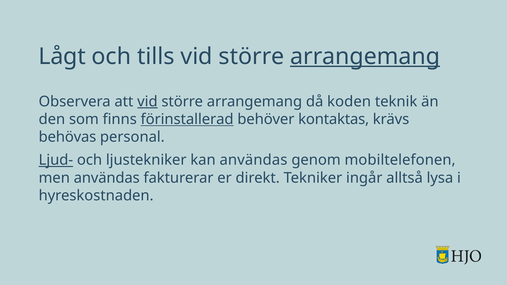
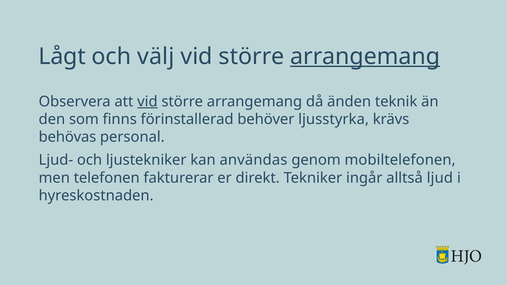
tills: tills -> välj (156, 56)
koden: koden -> änden (349, 102)
förinstallerad underline: present -> none (187, 119)
kontaktas: kontaktas -> ljusstyrka (334, 119)
Ljud- underline: present -> none (56, 160)
men användas: användas -> telefonen (107, 178)
lysa: lysa -> ljud (440, 178)
